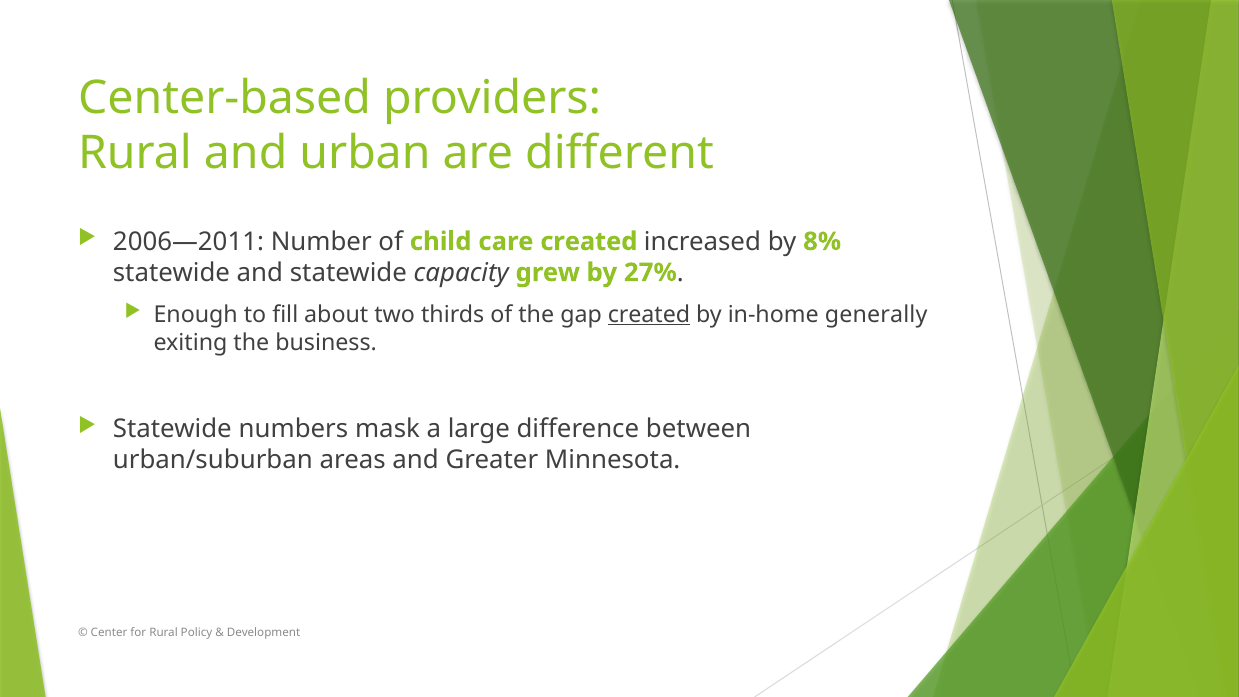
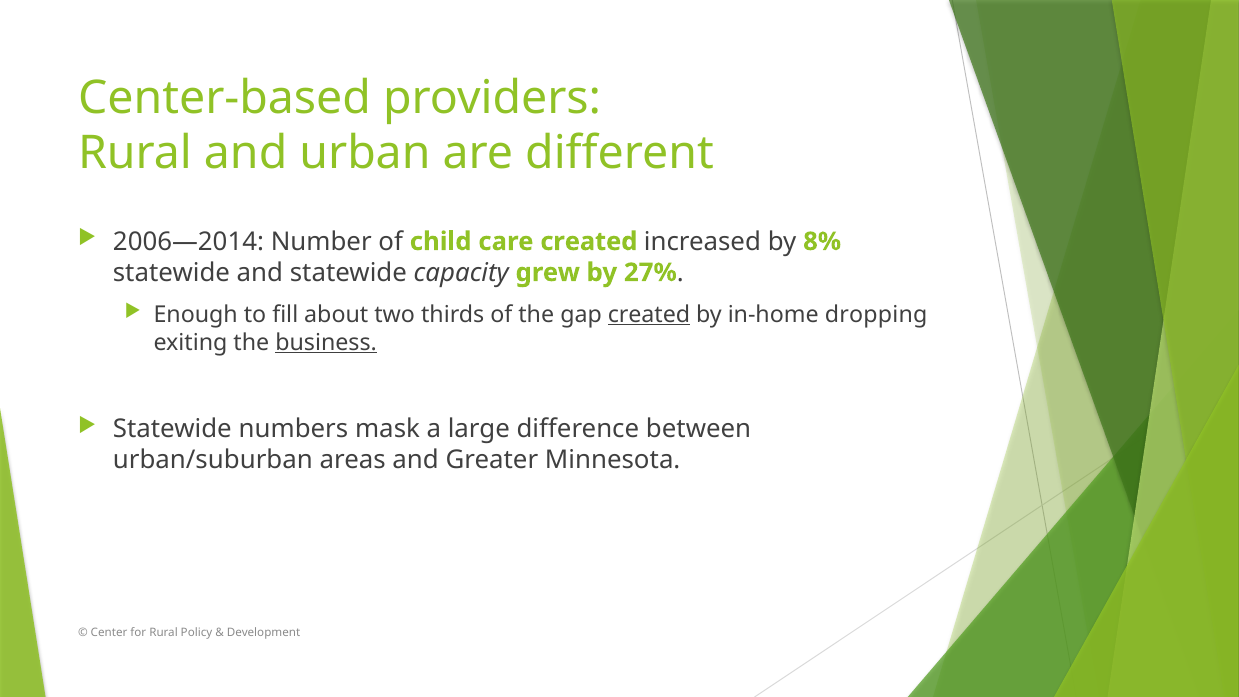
2006—2011: 2006—2011 -> 2006—2014 (189, 242)
generally: generally -> dropping (876, 315)
business underline: none -> present (326, 343)
